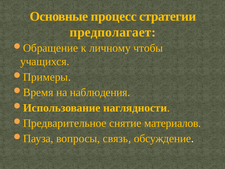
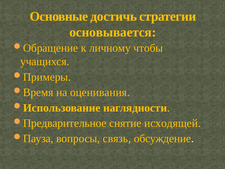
процесс: процесс -> достичь (114, 16)
предполагает: предполагает -> основывается (113, 32)
наблюдения: наблюдения -> оценивания (100, 92)
материалов: материалов -> исходящей (173, 123)
